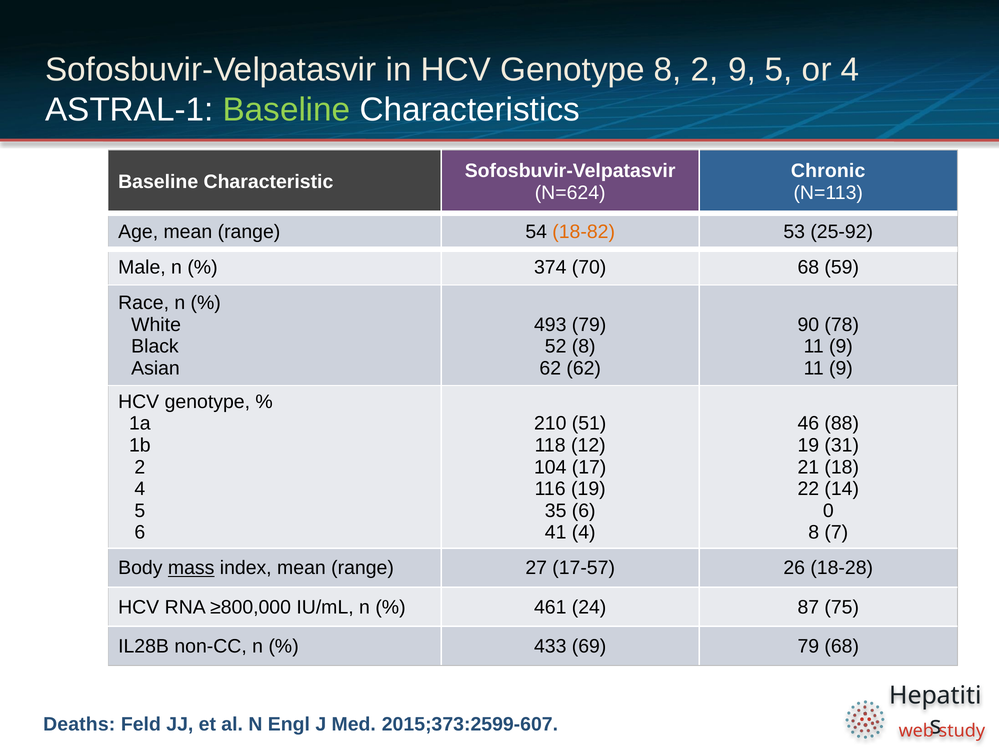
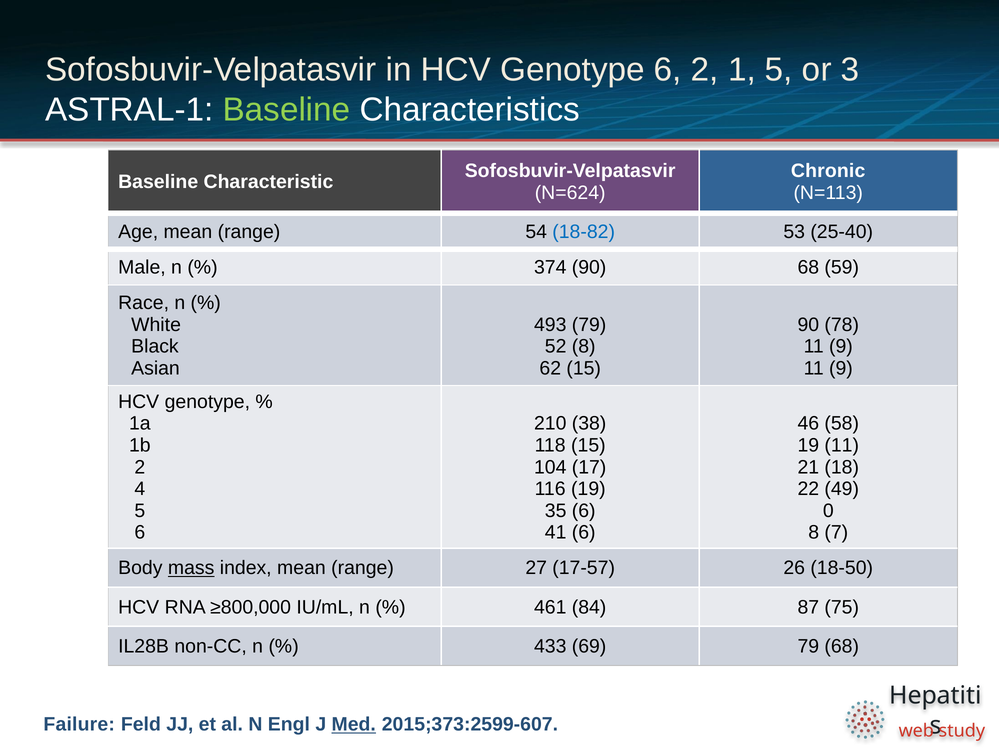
Genotype 8: 8 -> 6 (668, 70)
2 9: 9 -> 1 (742, 70)
or 4: 4 -> 3 (850, 70)
18-82 colour: orange -> blue (584, 232)
25-92: 25-92 -> 25-40 (842, 232)
374 70: 70 -> 90 (589, 268)
62 62: 62 -> 15 (584, 368)
51: 51 -> 38 (589, 424)
88: 88 -> 58 (842, 424)
118 12: 12 -> 15 (588, 445)
19 31: 31 -> 11 (842, 445)
14: 14 -> 49 (842, 489)
41 4: 4 -> 6 (584, 533)
18-28: 18-28 -> 18-50 (842, 568)
24: 24 -> 84 (589, 607)
Deaths: Deaths -> Failure (79, 725)
Med underline: none -> present (354, 725)
